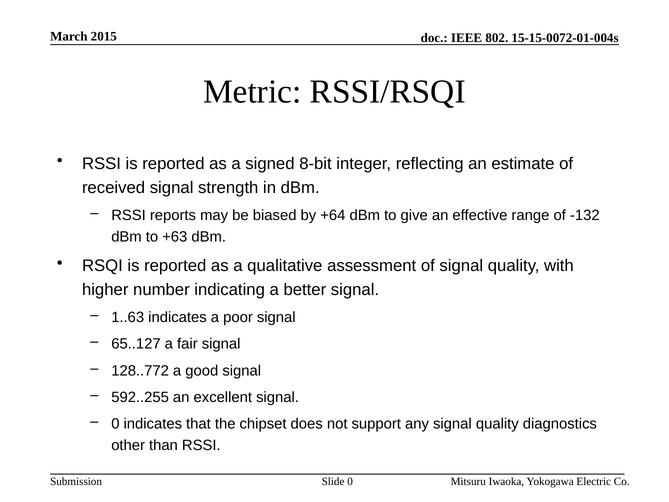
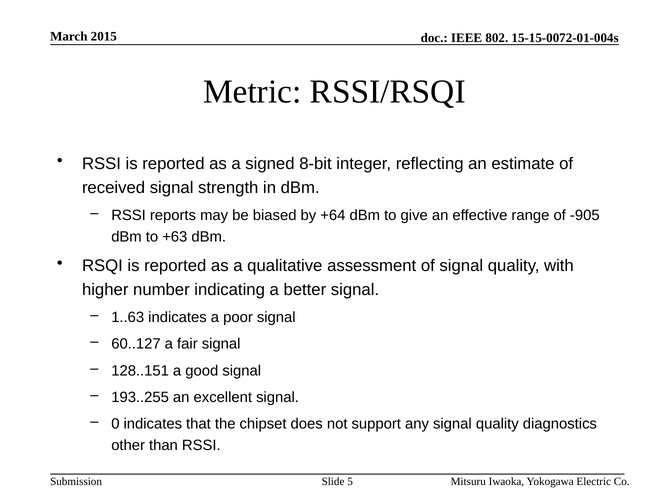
-132: -132 -> -905 (585, 215)
65..127: 65..127 -> 60..127 (136, 344)
128..772: 128..772 -> 128..151 (140, 370)
592..255: 592..255 -> 193..255 (140, 397)
Slide 0: 0 -> 5 (350, 481)
